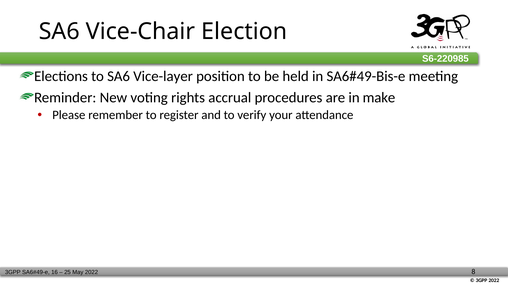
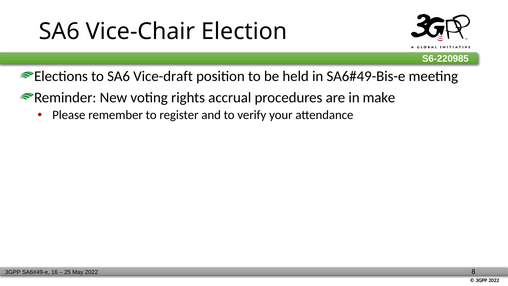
Vice-layer: Vice-layer -> Vice-draft (163, 76)
